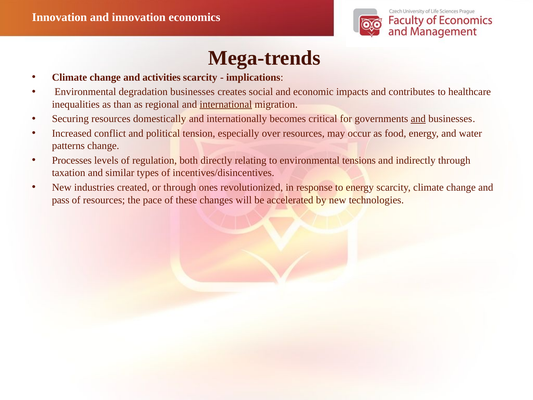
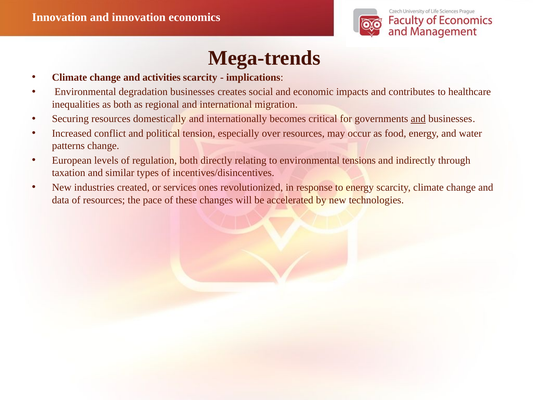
as than: than -> both (123, 104)
international underline: present -> none (226, 104)
Processes: Processes -> European (72, 160)
or through: through -> services (180, 187)
pass: pass -> data (61, 200)
